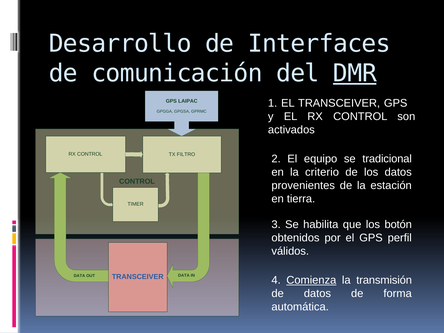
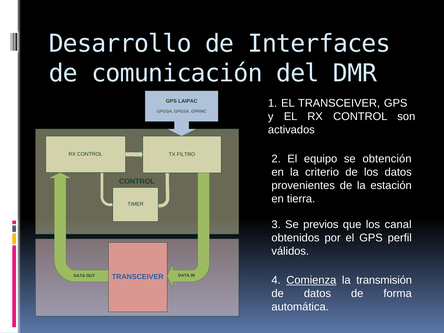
DMR underline: present -> none (355, 73)
tradicional: tradicional -> obtención (387, 159)
habilita: habilita -> previos (321, 225)
botón: botón -> canal (398, 225)
